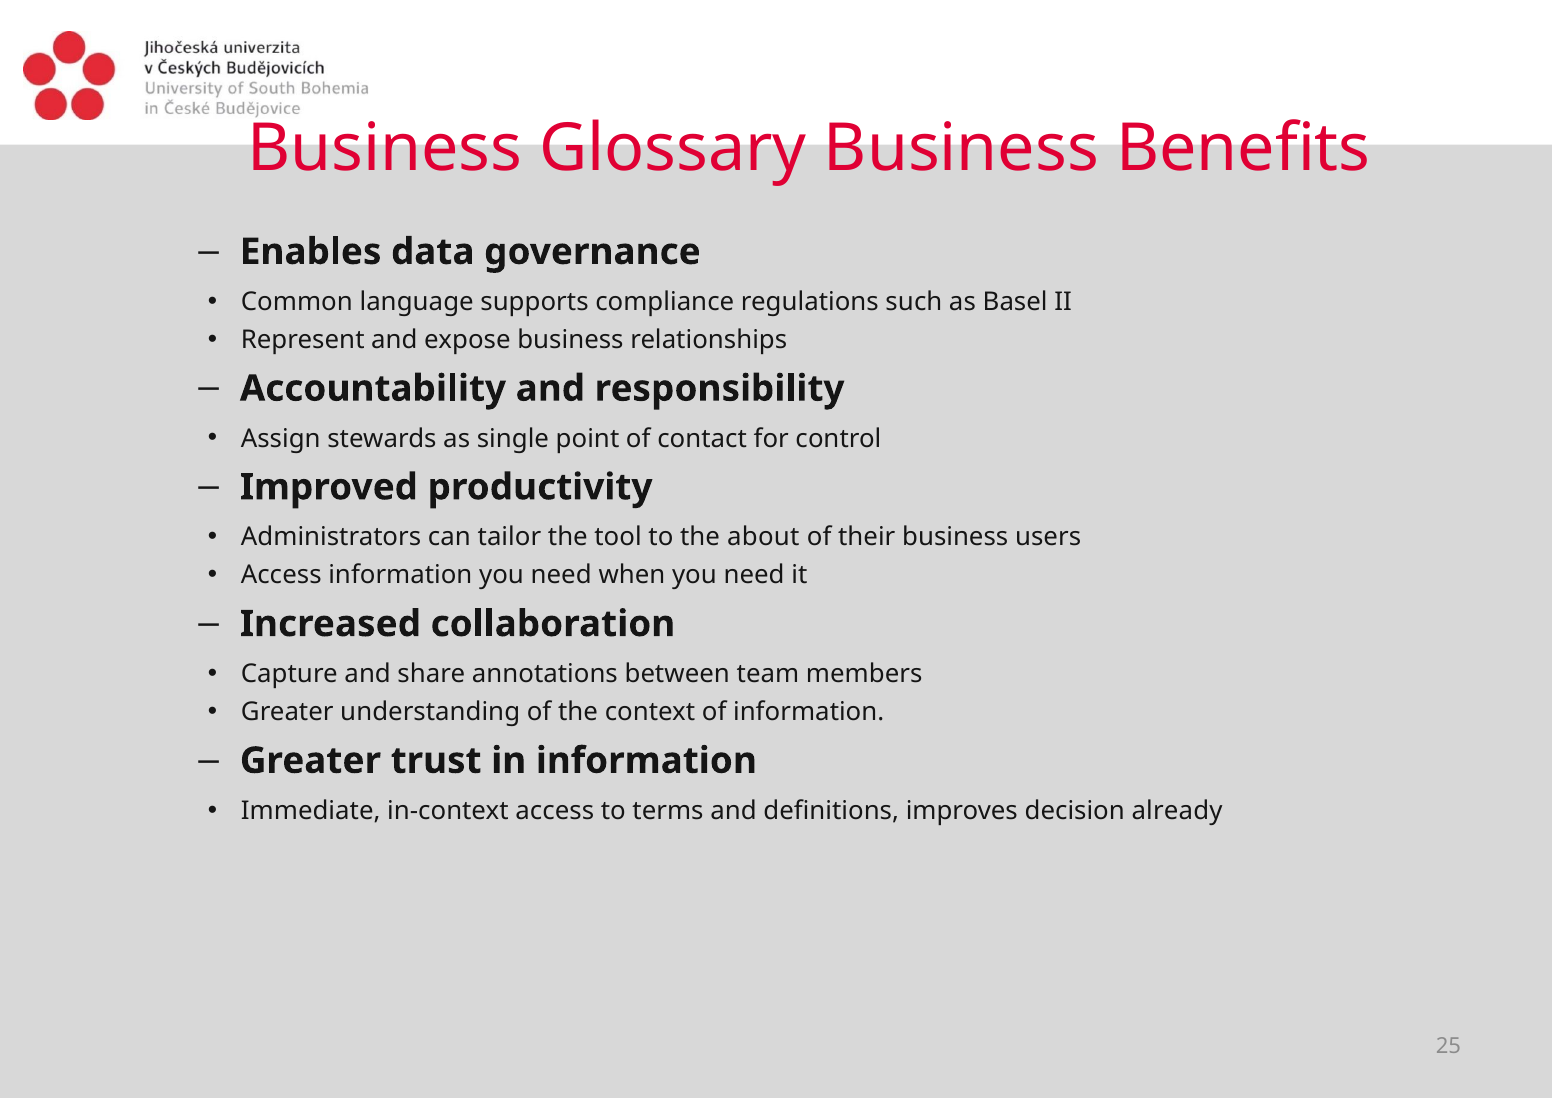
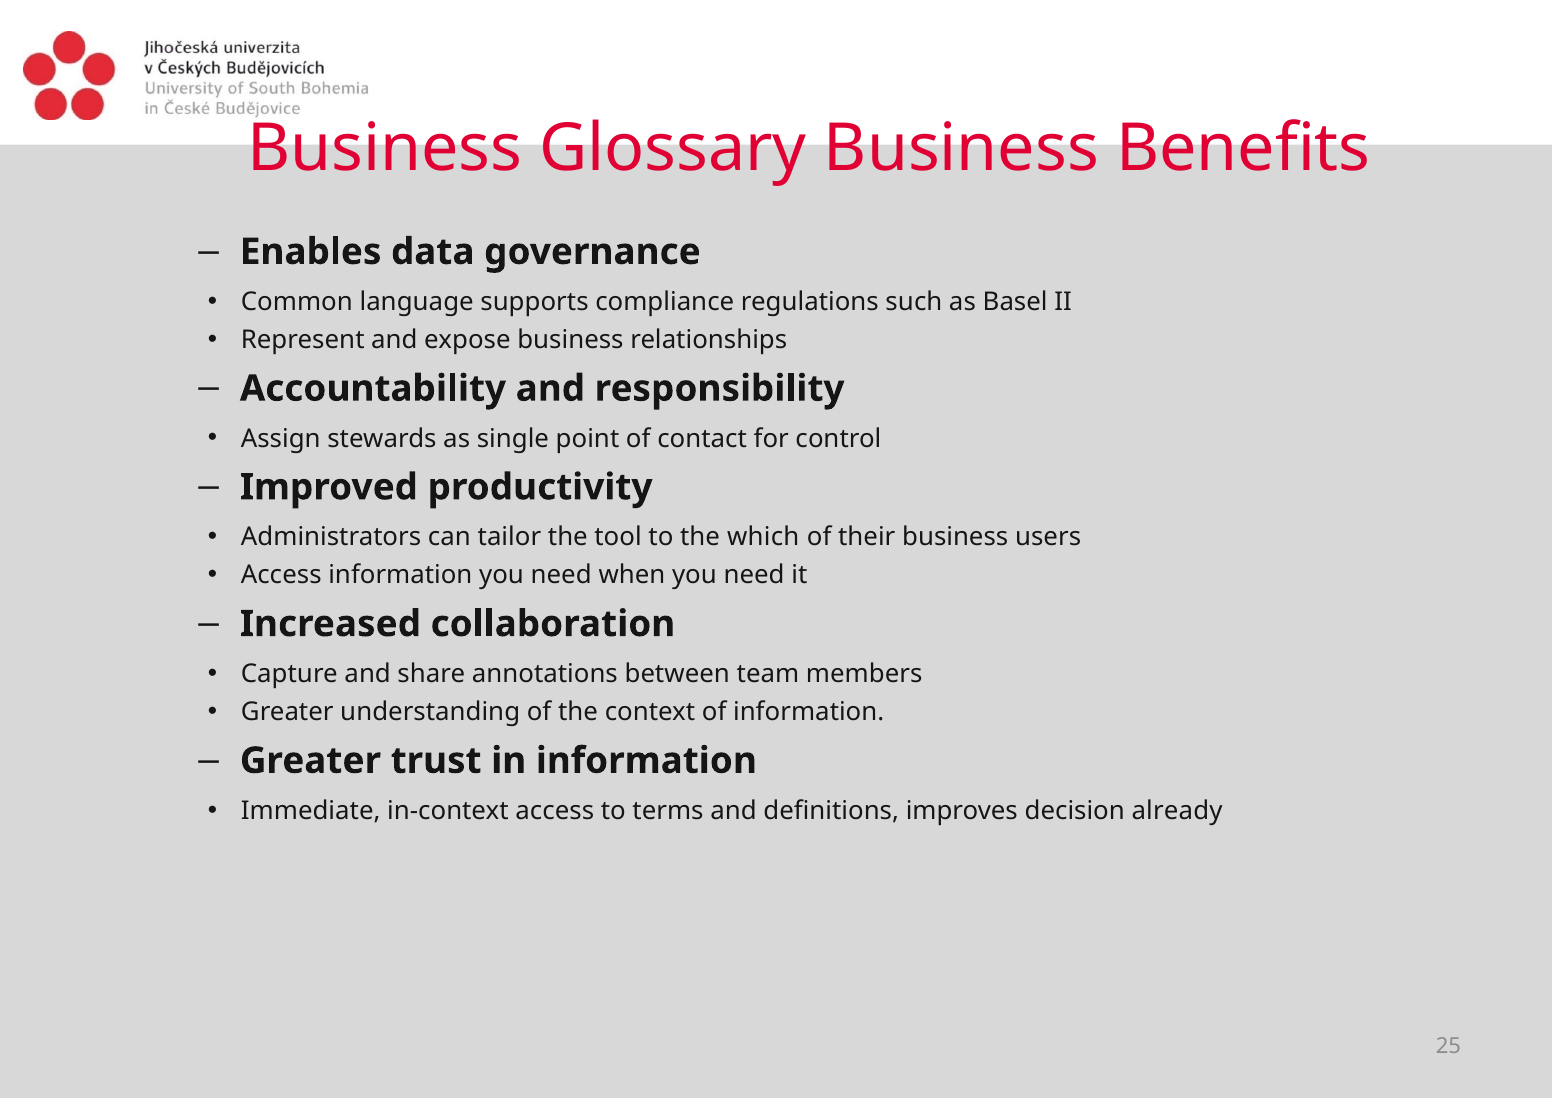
about: about -> which (763, 537)
